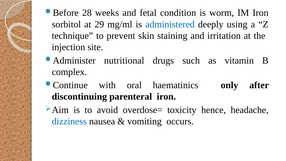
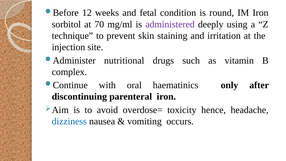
28: 28 -> 12 (87, 13)
worm: worm -> round (222, 13)
29: 29 -> 70 (99, 24)
administered colour: blue -> purple (170, 24)
